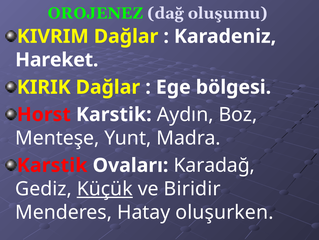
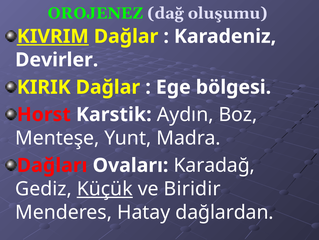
KIVRIM underline: none -> present (53, 36)
Hareket: Hareket -> Devirler (57, 60)
Karstik: Karstik -> Dağları (52, 165)
oluşurken: oluşurken -> dağlardan (225, 212)
